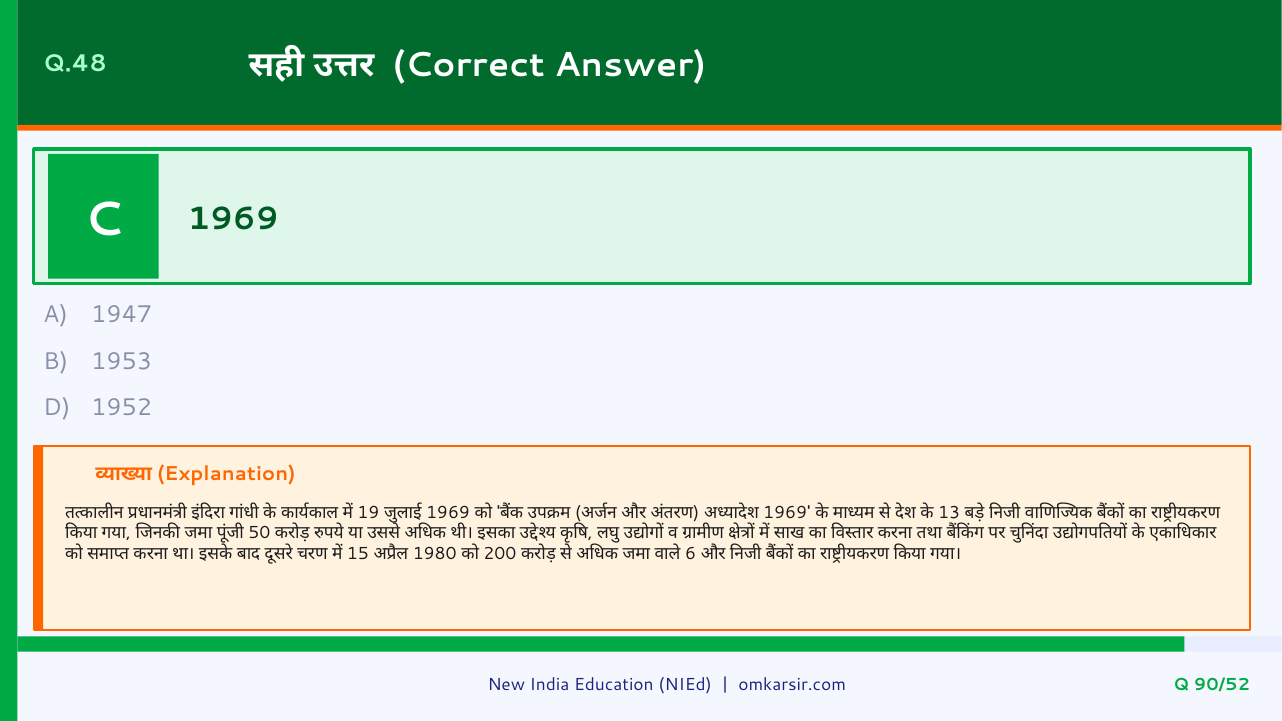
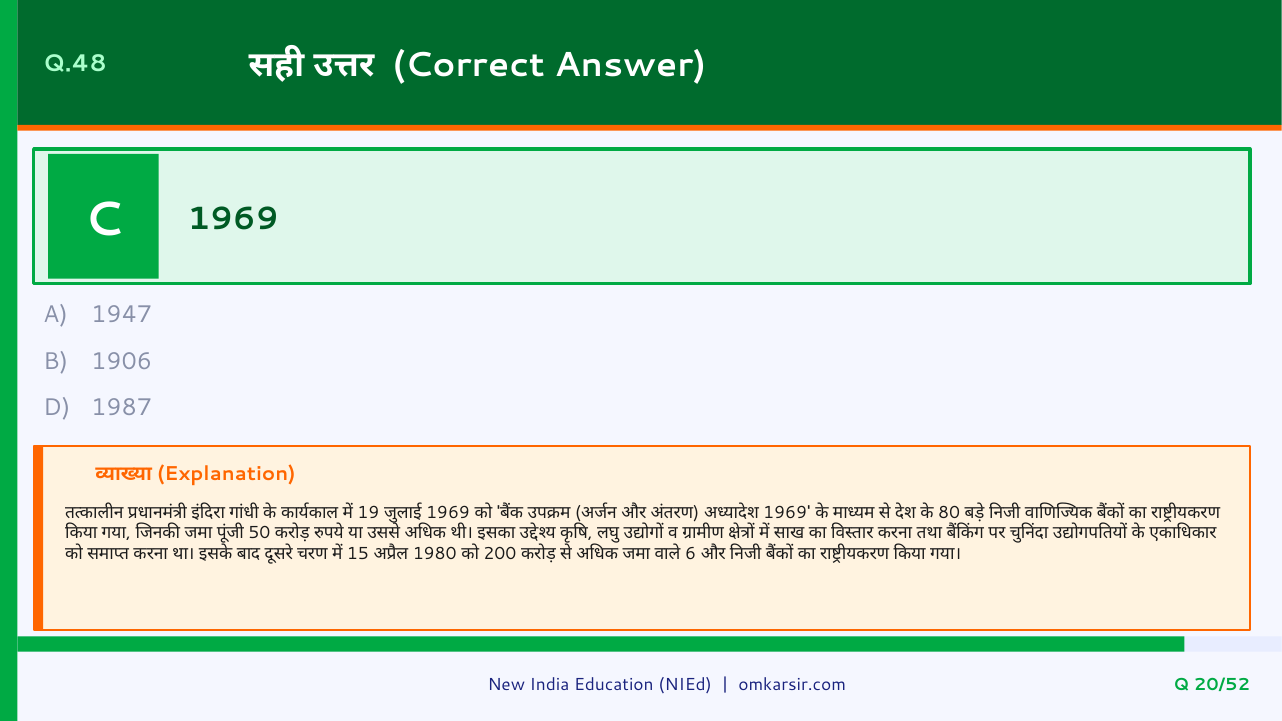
1953: 1953 -> 1906 (122, 361)
1952: 1952 -> 1987 (122, 407)
13: 13 -> 80 (949, 512)
90/52: 90/52 -> 20/52 (1222, 685)
